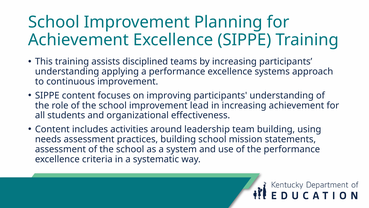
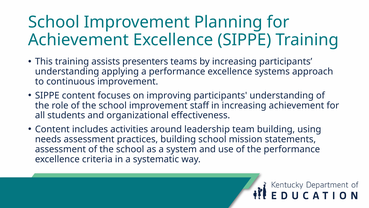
disciplined: disciplined -> presenters (145, 62)
lead: lead -> staff (199, 105)
